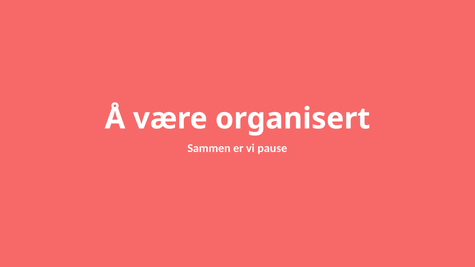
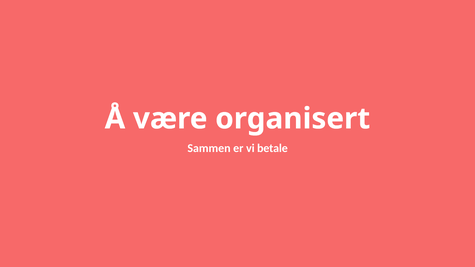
pause: pause -> betale (272, 148)
